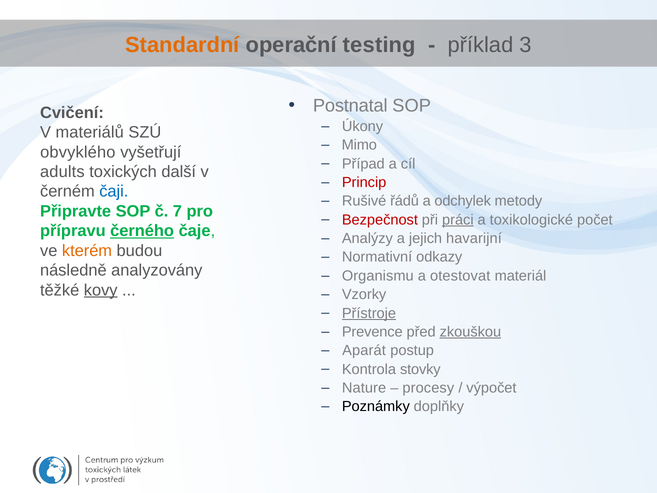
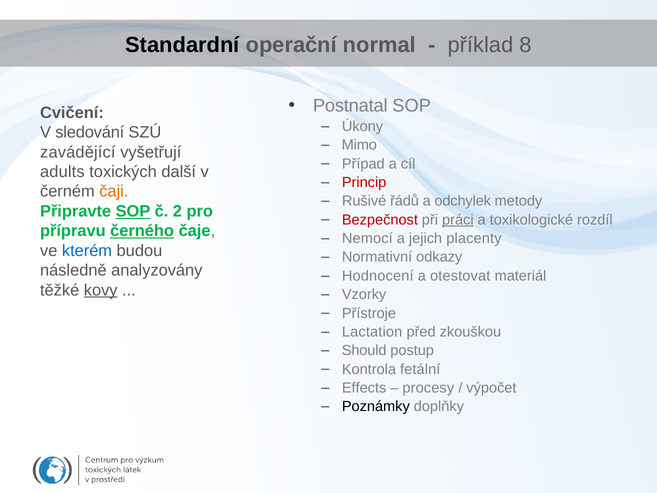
Standardní colour: orange -> black (182, 45)
testing: testing -> normal (379, 45)
3: 3 -> 8 (525, 45)
materiálů: materiálů -> sledování (90, 132)
obvyklého: obvyklého -> zavádějící (78, 152)
čaji colour: blue -> orange (114, 191)
SOP underline: none -> present (133, 211)
7: 7 -> 2 (177, 211)
počet: počet -> rozdíl (595, 220)
Analýzy: Analýzy -> Nemocí (367, 238)
havarijní: havarijní -> placenty (474, 238)
kterém colour: orange -> blue (87, 251)
Organismu: Organismu -> Hodnocení (378, 276)
Přístroje underline: present -> none (369, 313)
Prevence: Prevence -> Lactation (372, 332)
zkouškou underline: present -> none (470, 332)
Aparát: Aparát -> Should (364, 350)
stovky: stovky -> fetální (420, 369)
Nature: Nature -> Effects (364, 388)
